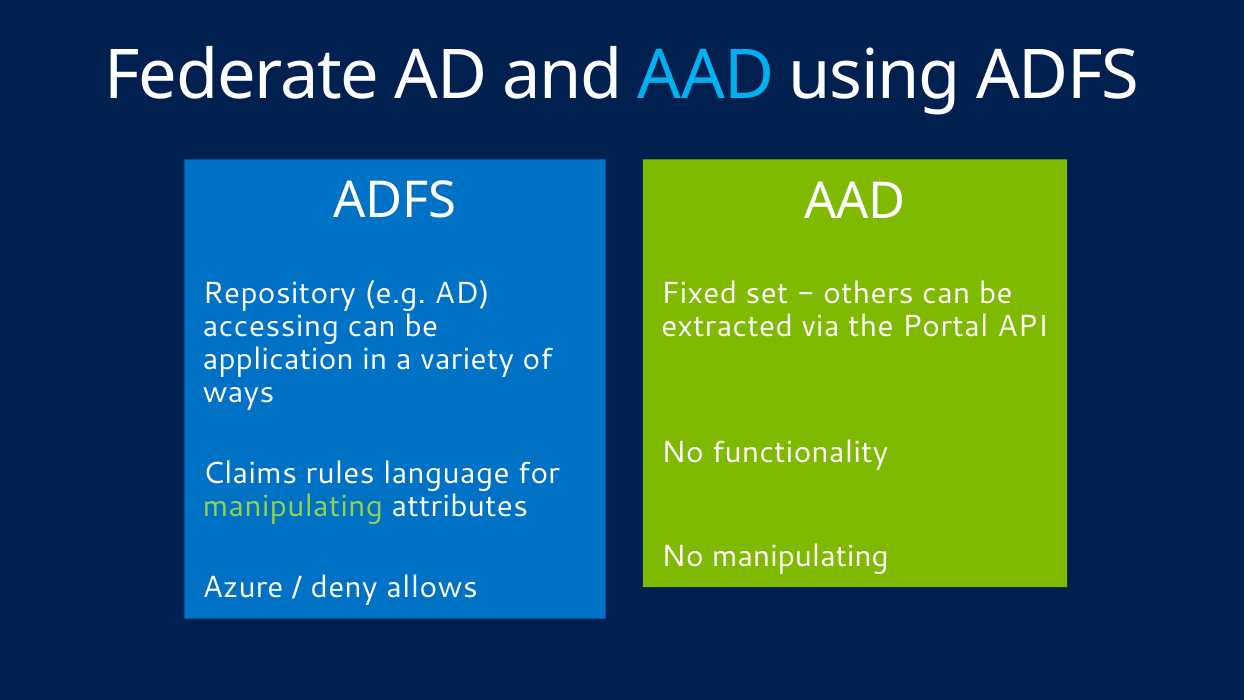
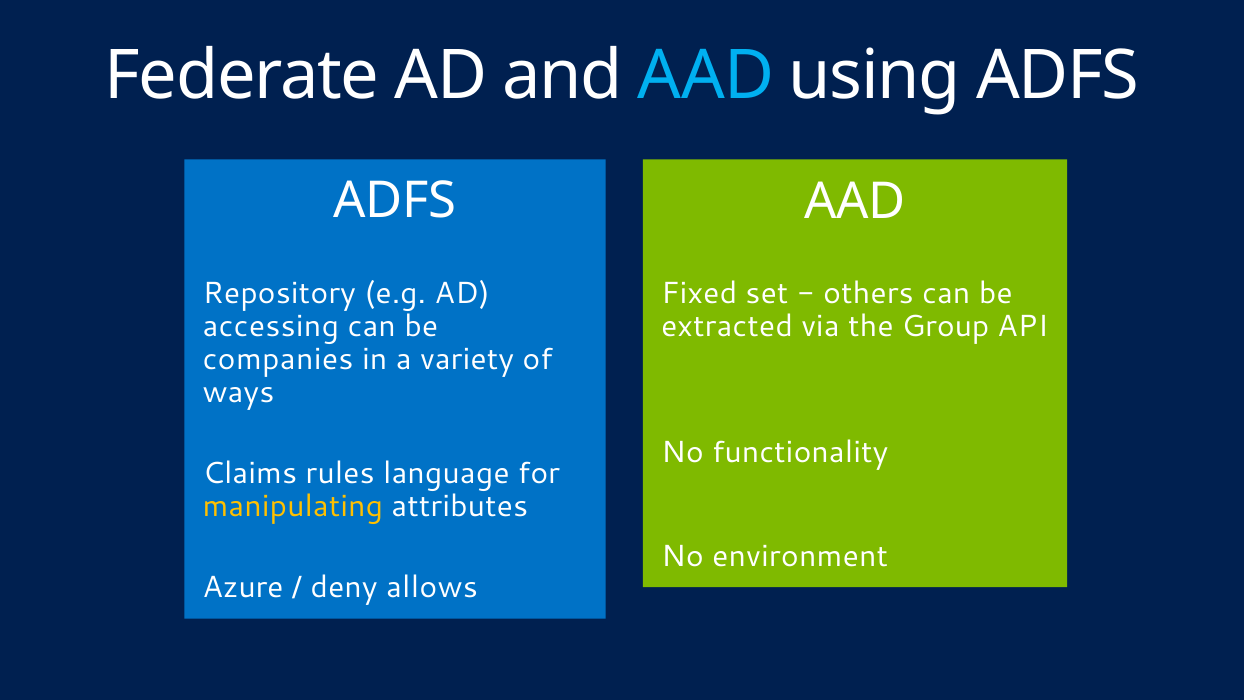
Portal: Portal -> Group (946, 326)
application: application -> companies (278, 359)
manipulating colour: light green -> yellow (293, 506)
No manipulating: manipulating -> environment (800, 556)
